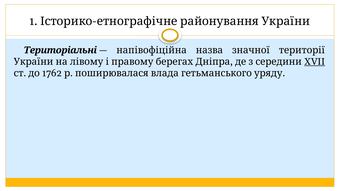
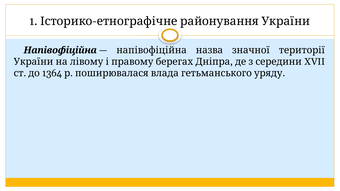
Територіальні: Територіальні -> Напівофіційна (60, 50)
XVII underline: present -> none (315, 62)
1762: 1762 -> 1364 (52, 73)
